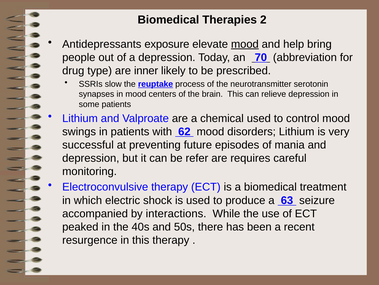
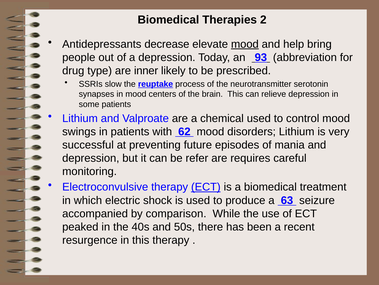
exposure: exposure -> decrease (167, 44)
70: 70 -> 93 (261, 57)
ECT underline: none -> present (206, 187)
interactions: interactions -> comparison (176, 213)
